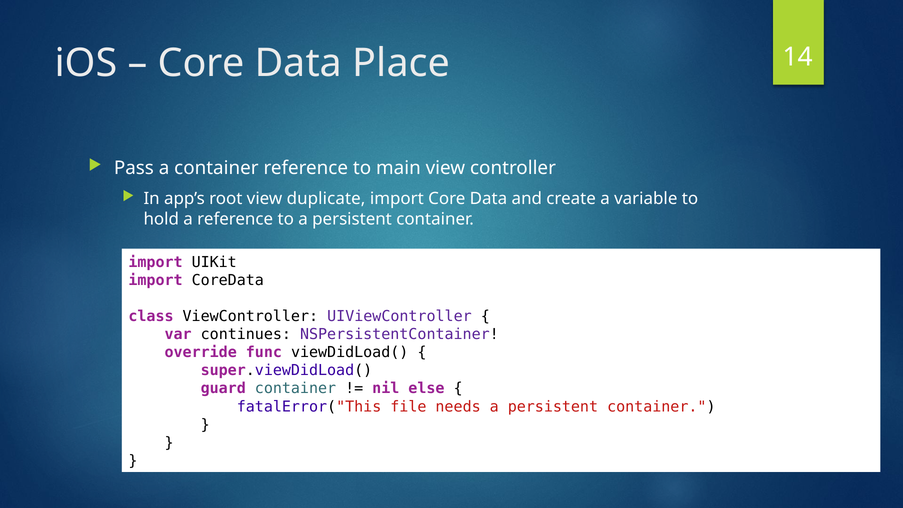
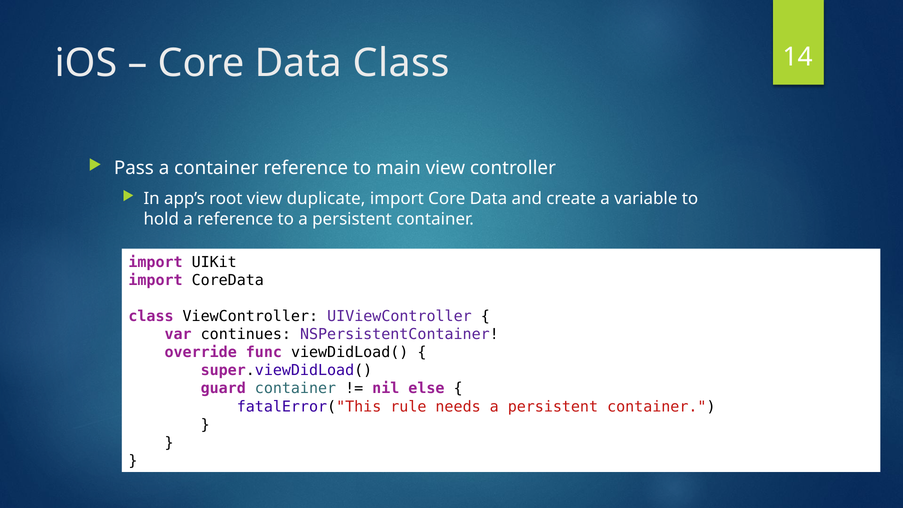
Data Place: Place -> Class (401, 63)
file: file -> rule (408, 407)
